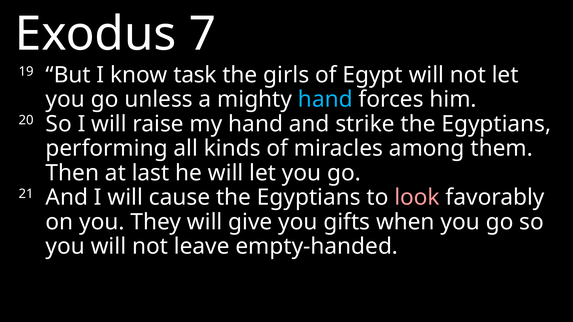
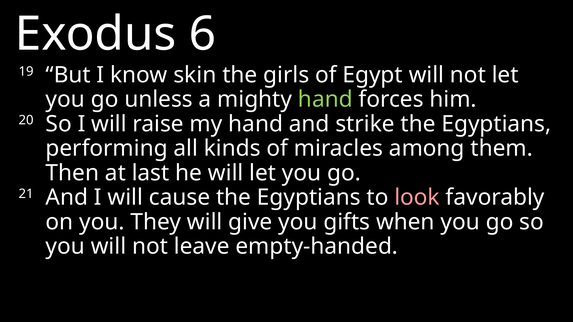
7: 7 -> 6 (202, 34)
task: task -> skin (195, 75)
hand colour: light blue -> light green (325, 100)
